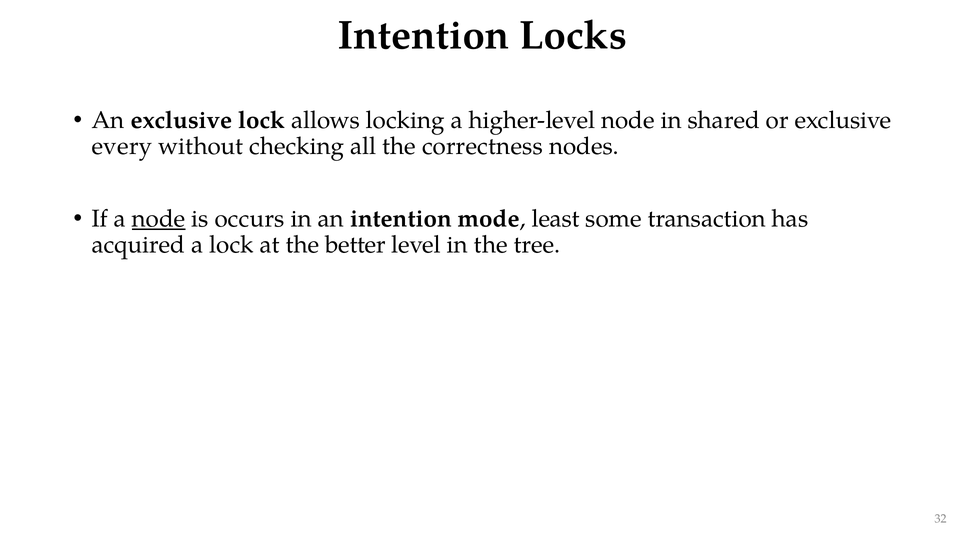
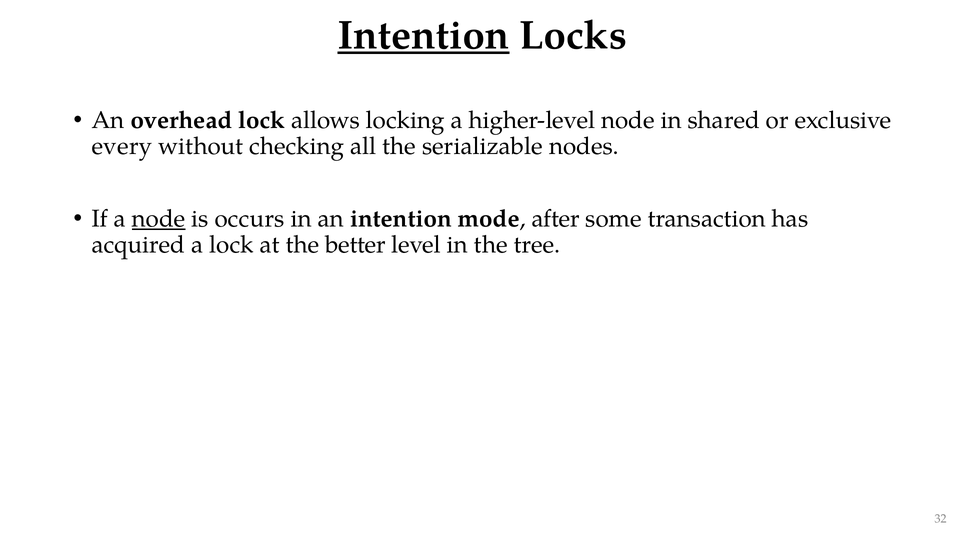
Intention underline: none -> present (424, 36)
An exclusive: exclusive -> overhead (181, 120)
correctness: correctness -> serializable (483, 146)
least: least -> after (556, 219)
